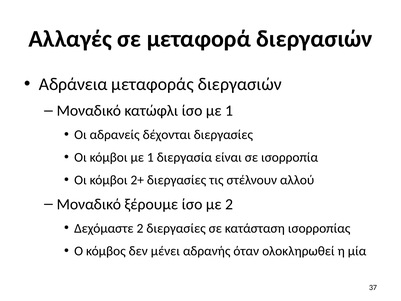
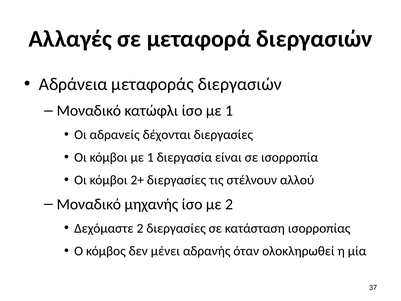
ξέρουμε: ξέρουμε -> μηχανής (151, 204)
